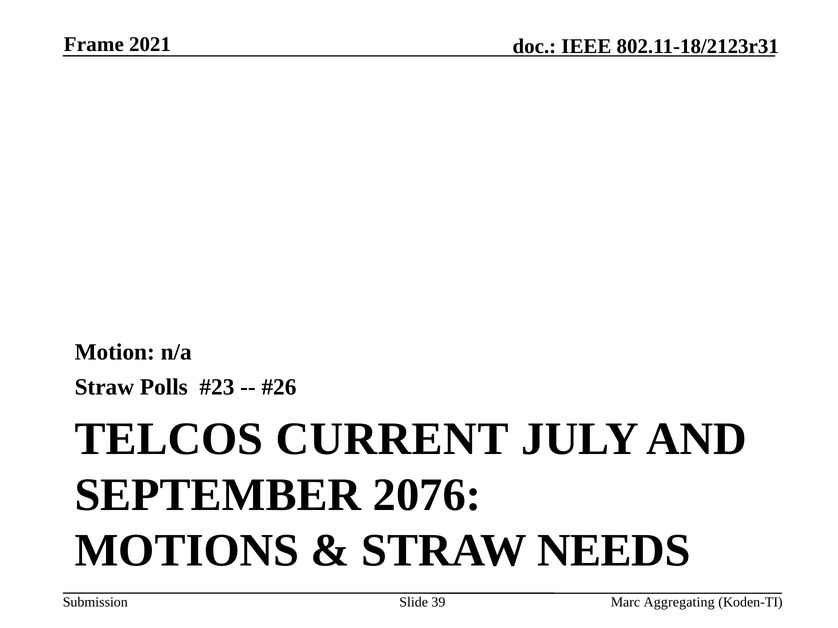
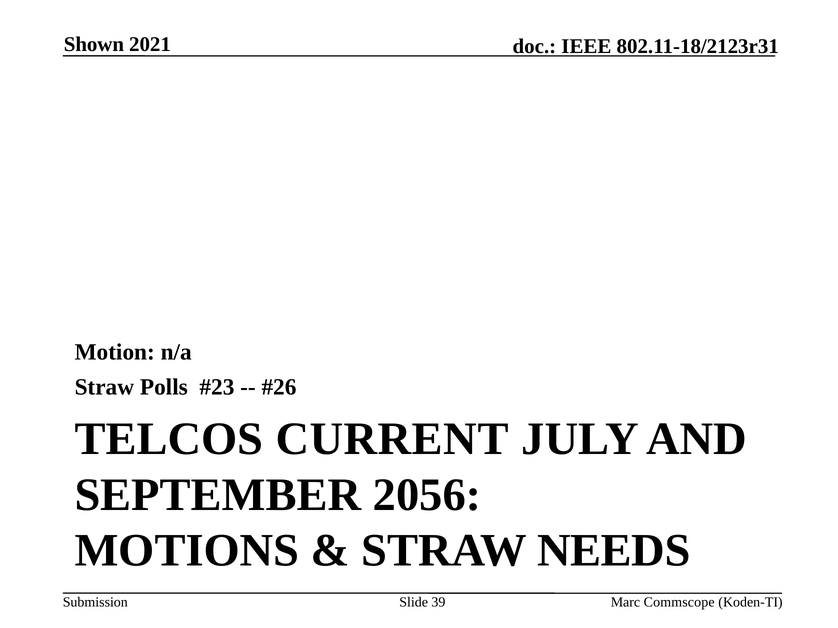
Frame: Frame -> Shown (94, 44)
2076: 2076 -> 2056 (427, 495)
Aggregating: Aggregating -> Commscope (679, 603)
